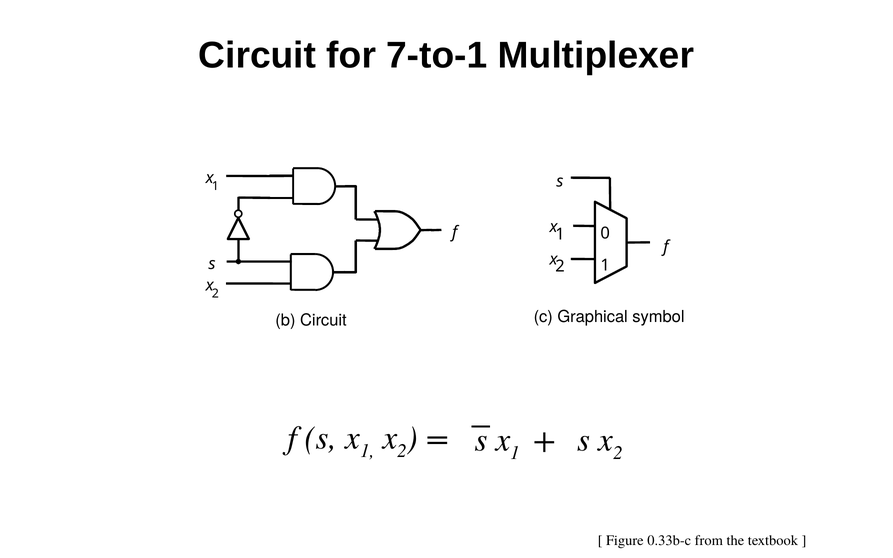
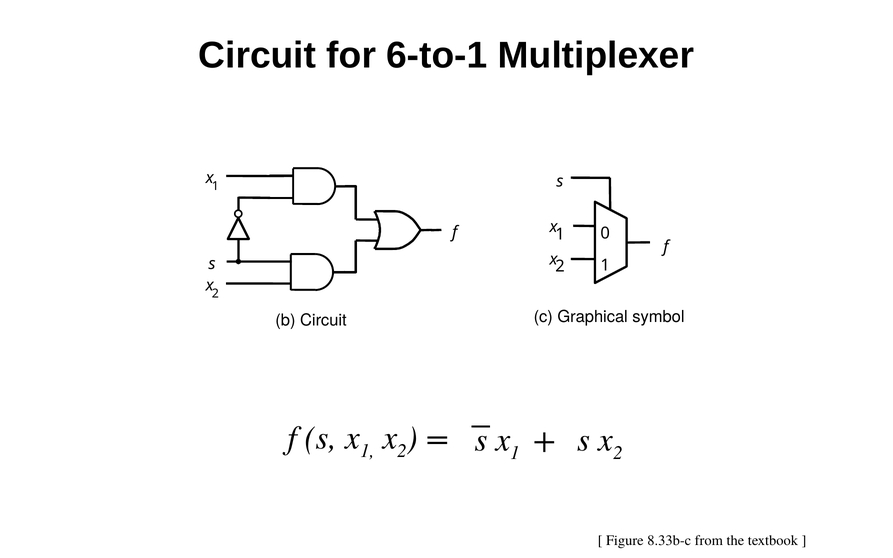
7-to-1: 7-to-1 -> 6-to-1 (437, 55)
0.33b-c: 0.33b-c -> 8.33b-c (669, 540)
